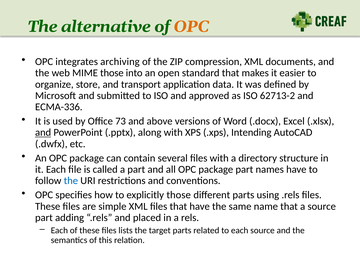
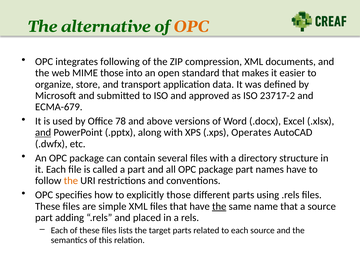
archiving: archiving -> following (120, 62)
62713-2: 62713-2 -> 23717-2 (277, 96)
ECMA-336: ECMA-336 -> ECMA-679 (59, 107)
73: 73 -> 78 (121, 121)
Intending: Intending -> Operates (251, 133)
the colour: blue -> orange (71, 181)
the underline: none -> present (219, 206)
